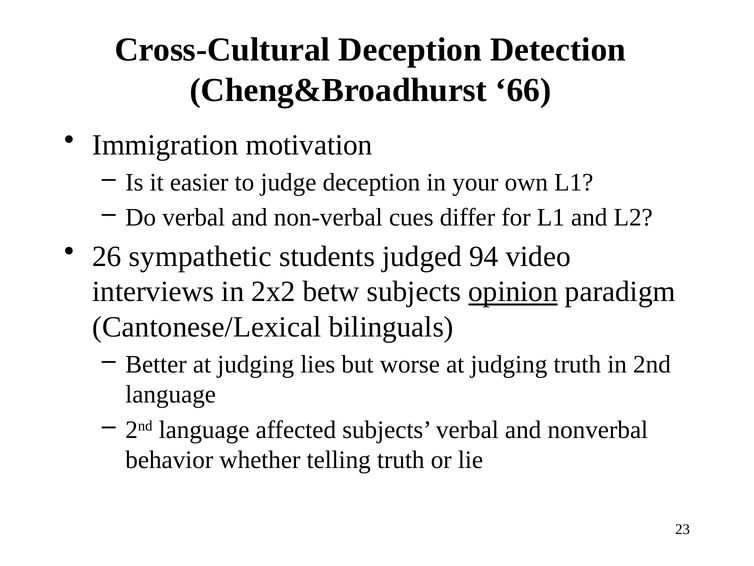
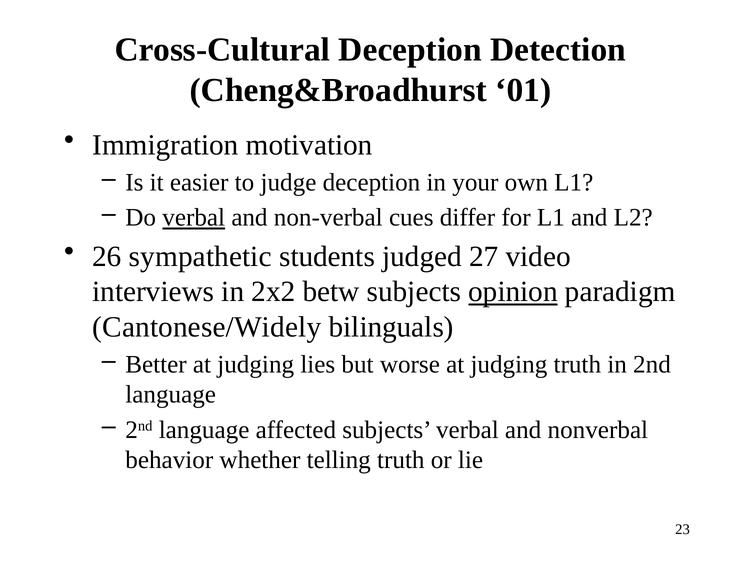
66: 66 -> 01 (523, 90)
verbal underline: none -> present (194, 217)
94: 94 -> 27 (484, 256)
Cantonese/Lexical: Cantonese/Lexical -> Cantonese/Widely (207, 327)
